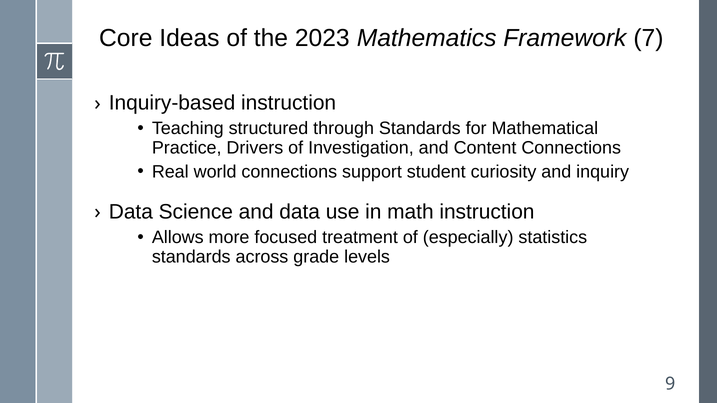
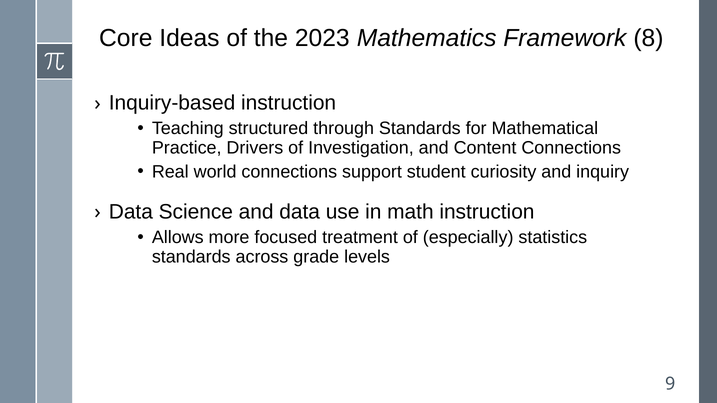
7: 7 -> 8 (648, 38)
